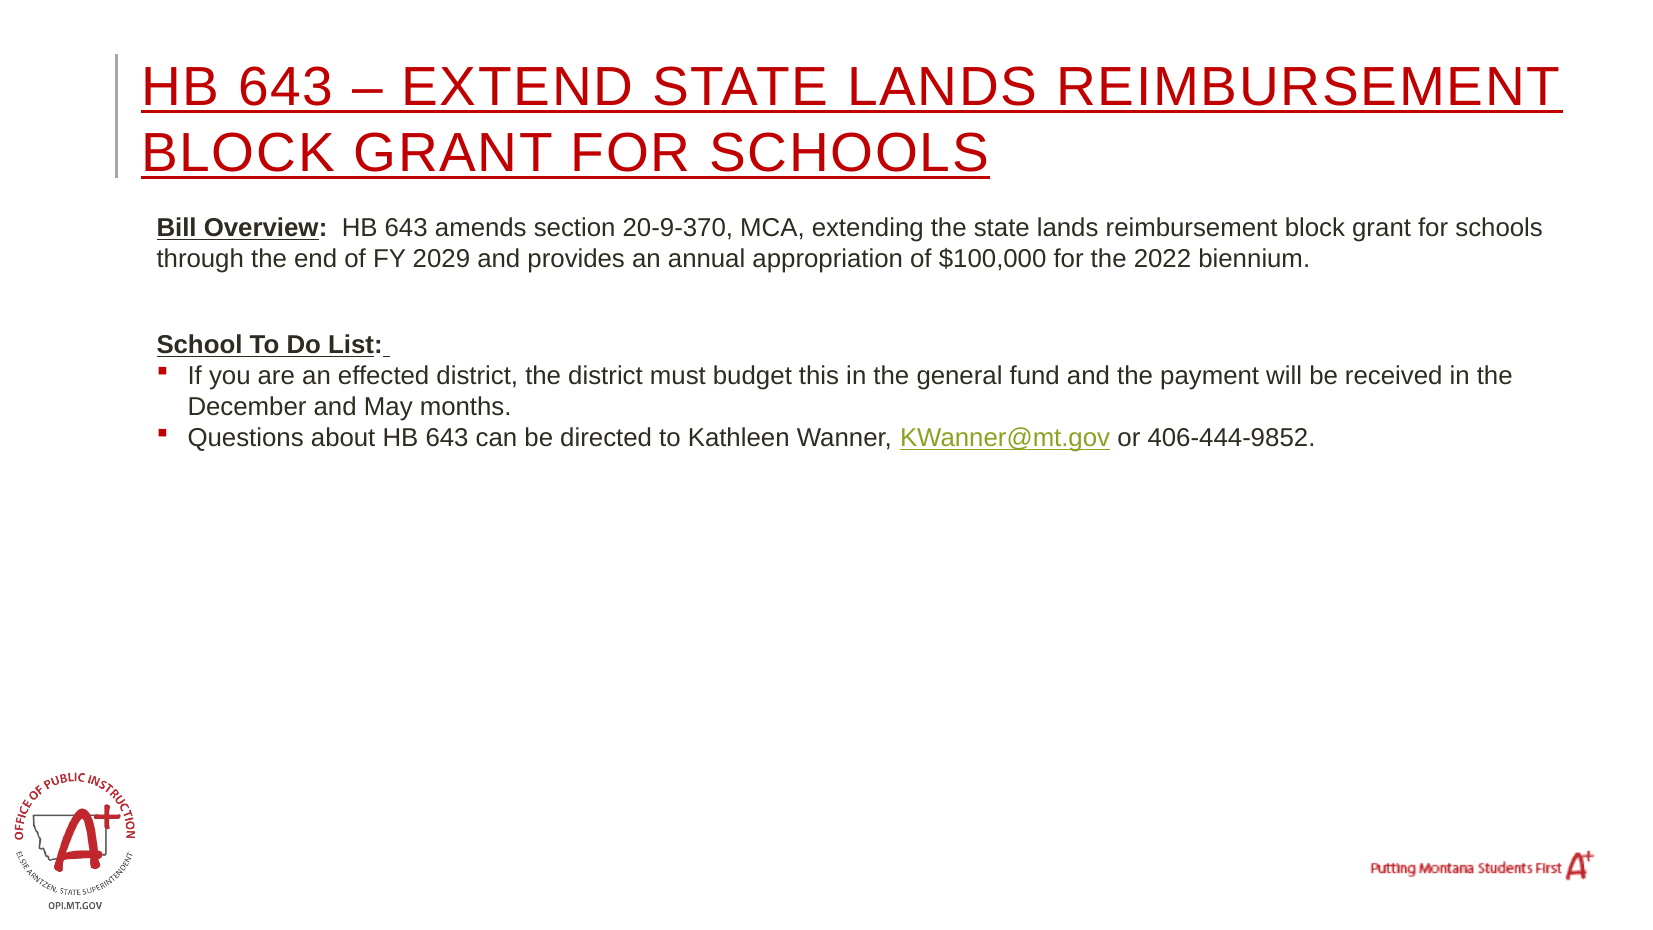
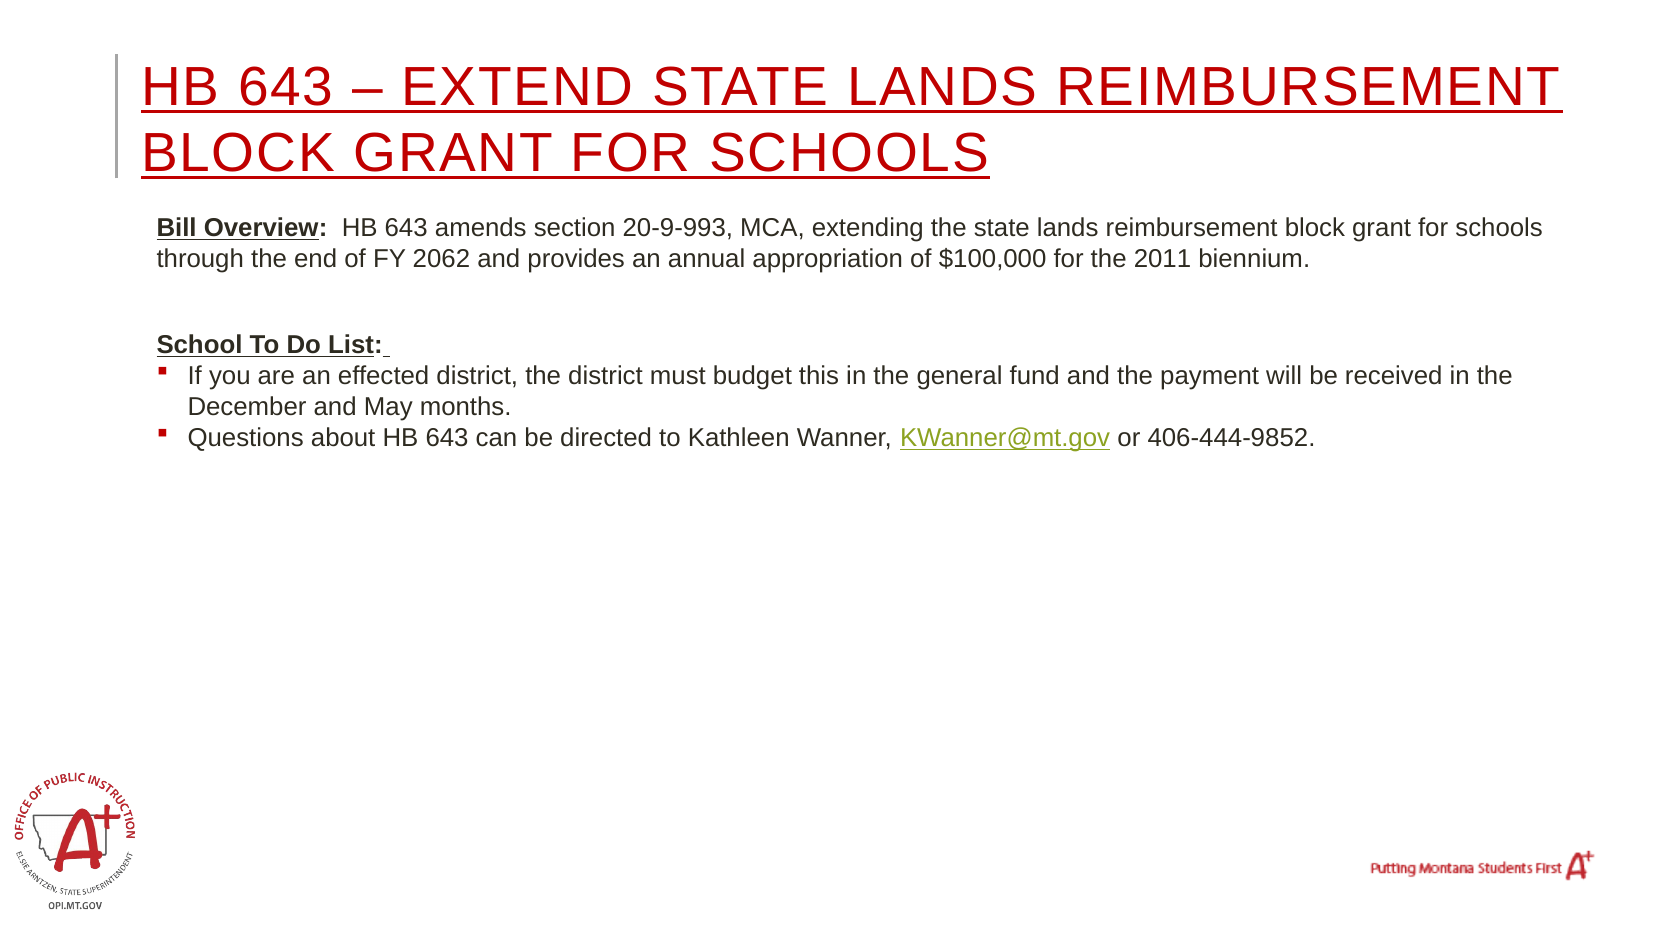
20-9-370: 20-9-370 -> 20-9-993 (678, 228)
2029: 2029 -> 2062 (441, 259)
2022: 2022 -> 2011 (1162, 259)
